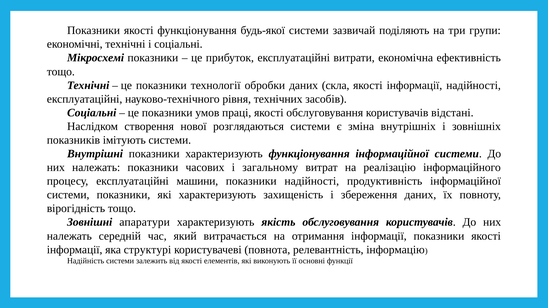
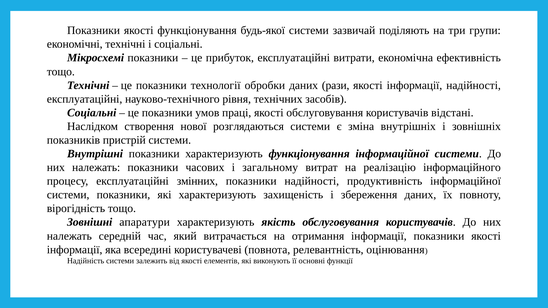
скла: скла -> рази (336, 85)
імітують: імітують -> пристрій (124, 140)
машини: машини -> змінних (197, 181)
структурі: структурі -> всередині (148, 250)
інформацію: інформацію -> оцінювання (395, 250)
